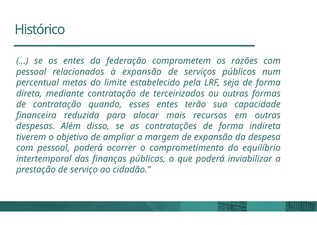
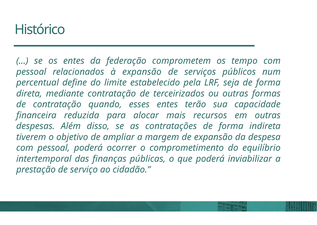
razões: razões -> tempo (245, 61)
metas: metas -> define (75, 82)
